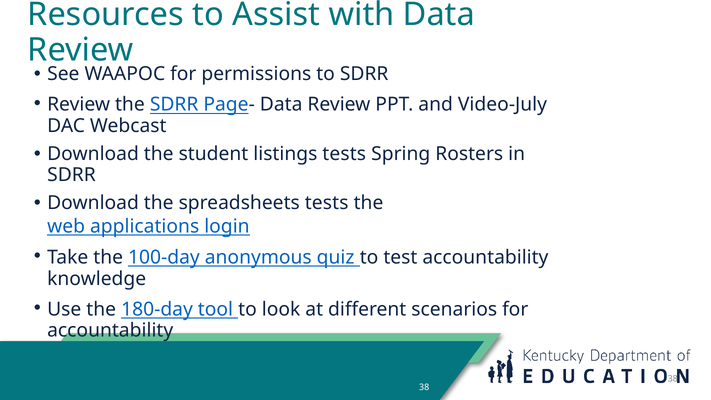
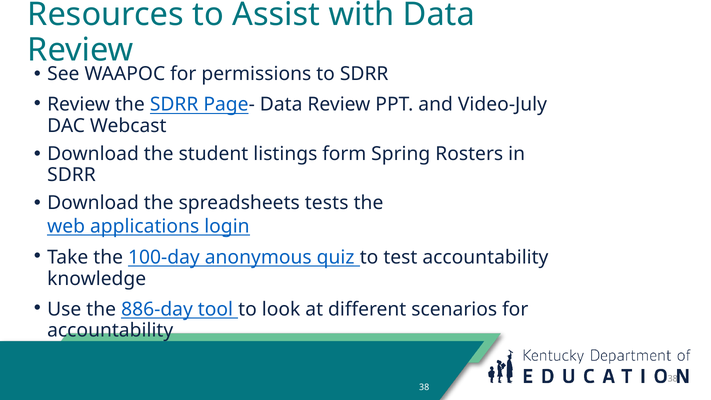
listings tests: tests -> form (344, 154)
180-day: 180-day -> 886-day (157, 309)
